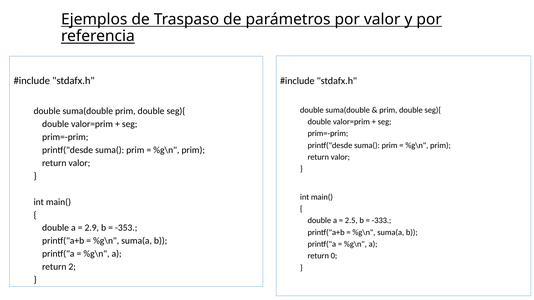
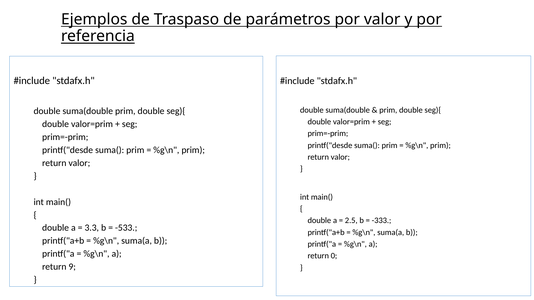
2.9: 2.9 -> 3.3 (92, 228)
-353: -353 -> -533 (126, 228)
2: 2 -> 9 (72, 267)
